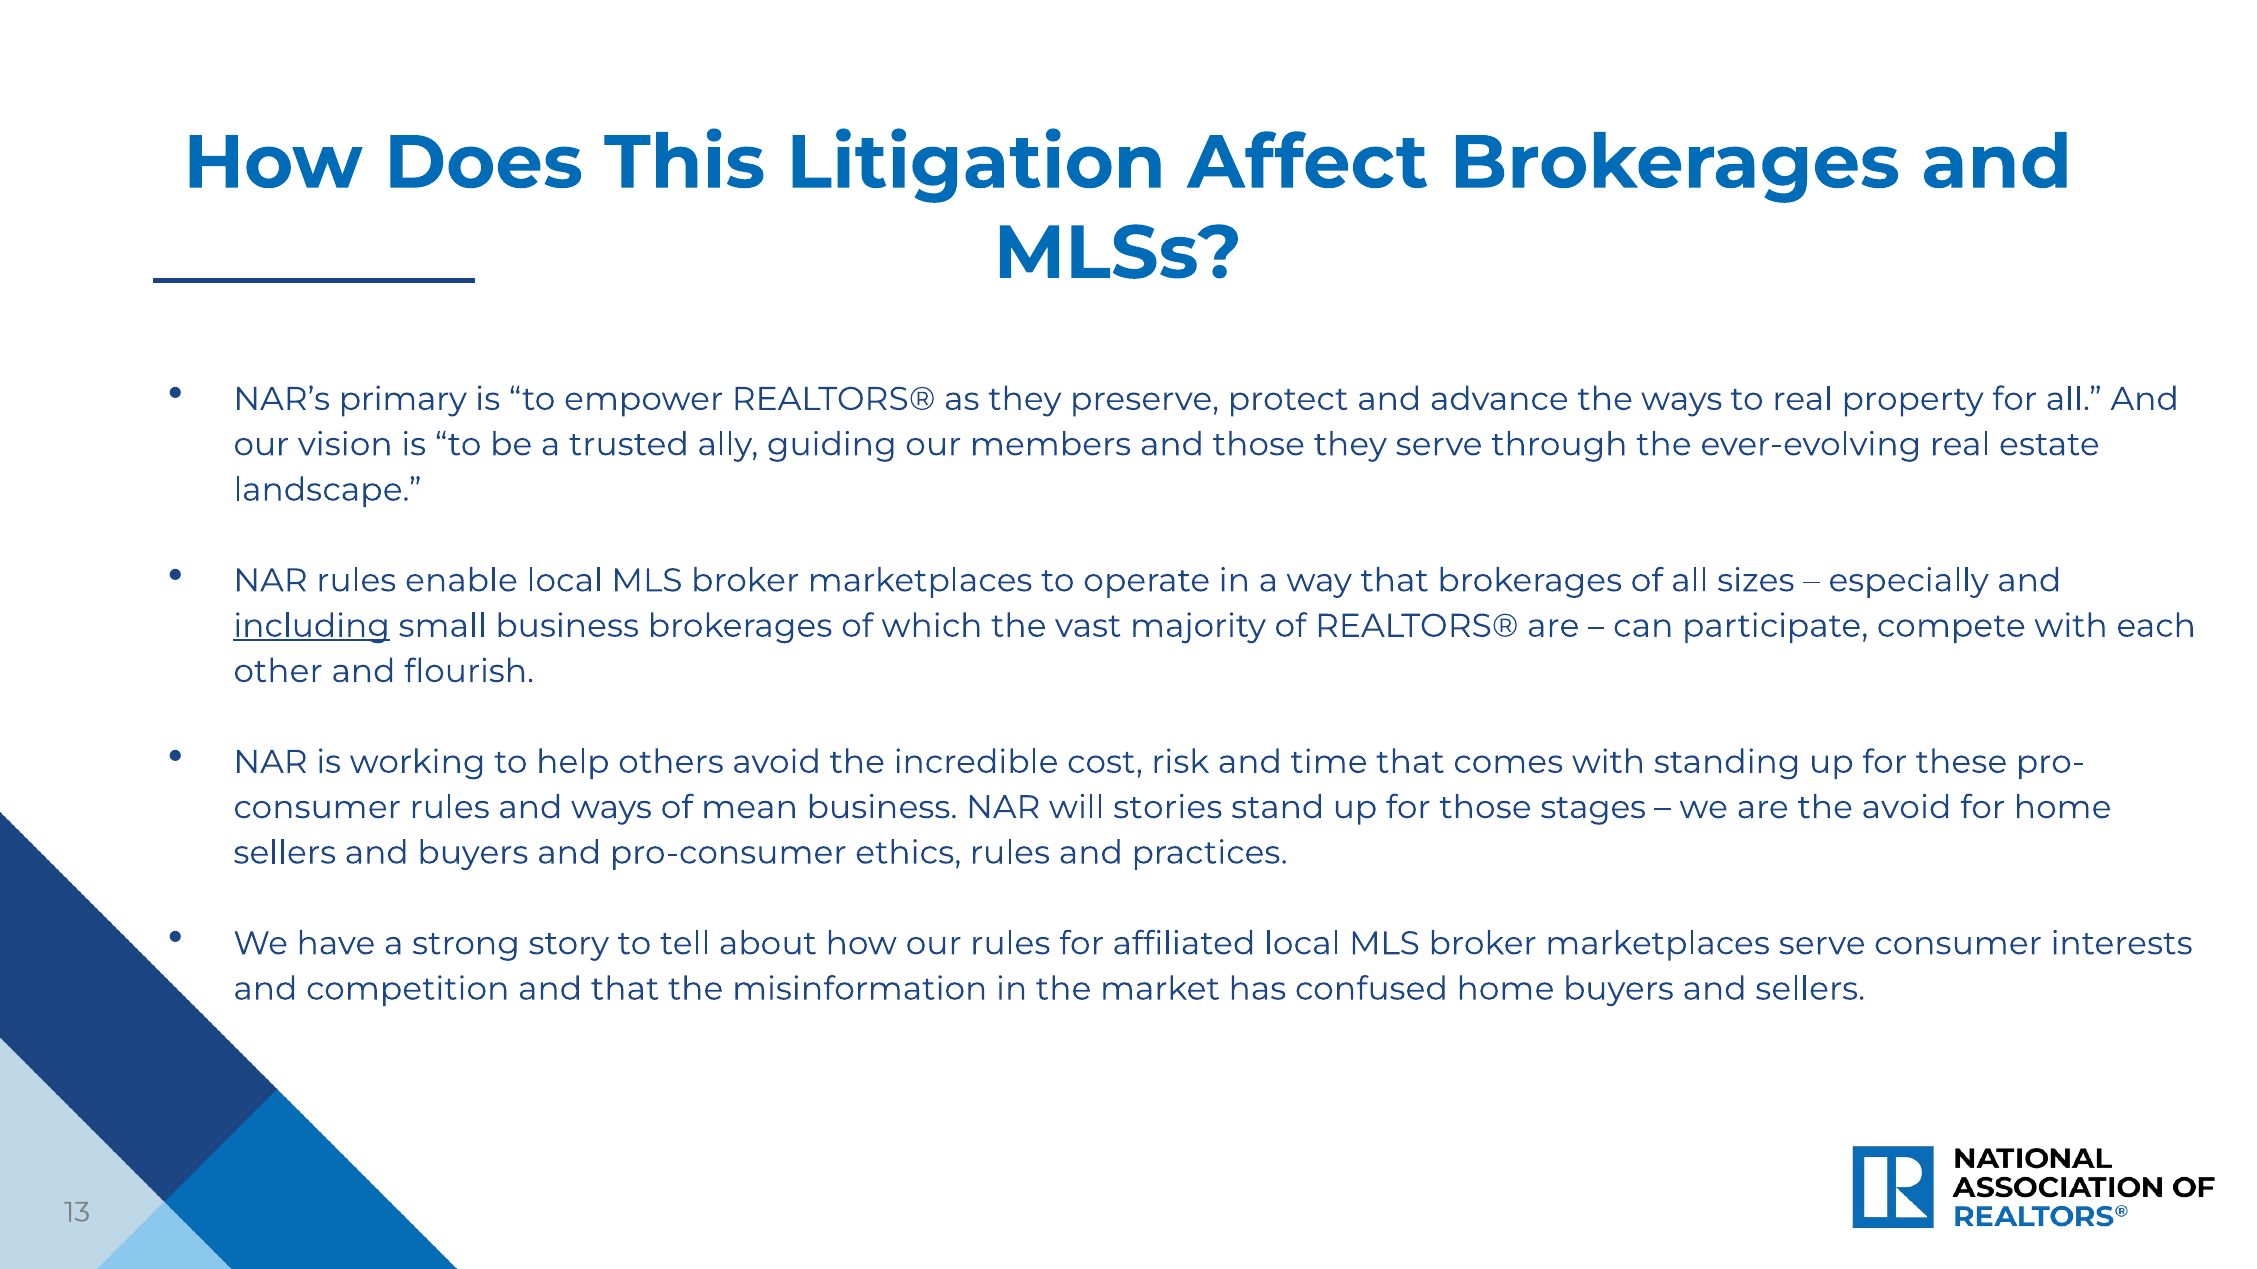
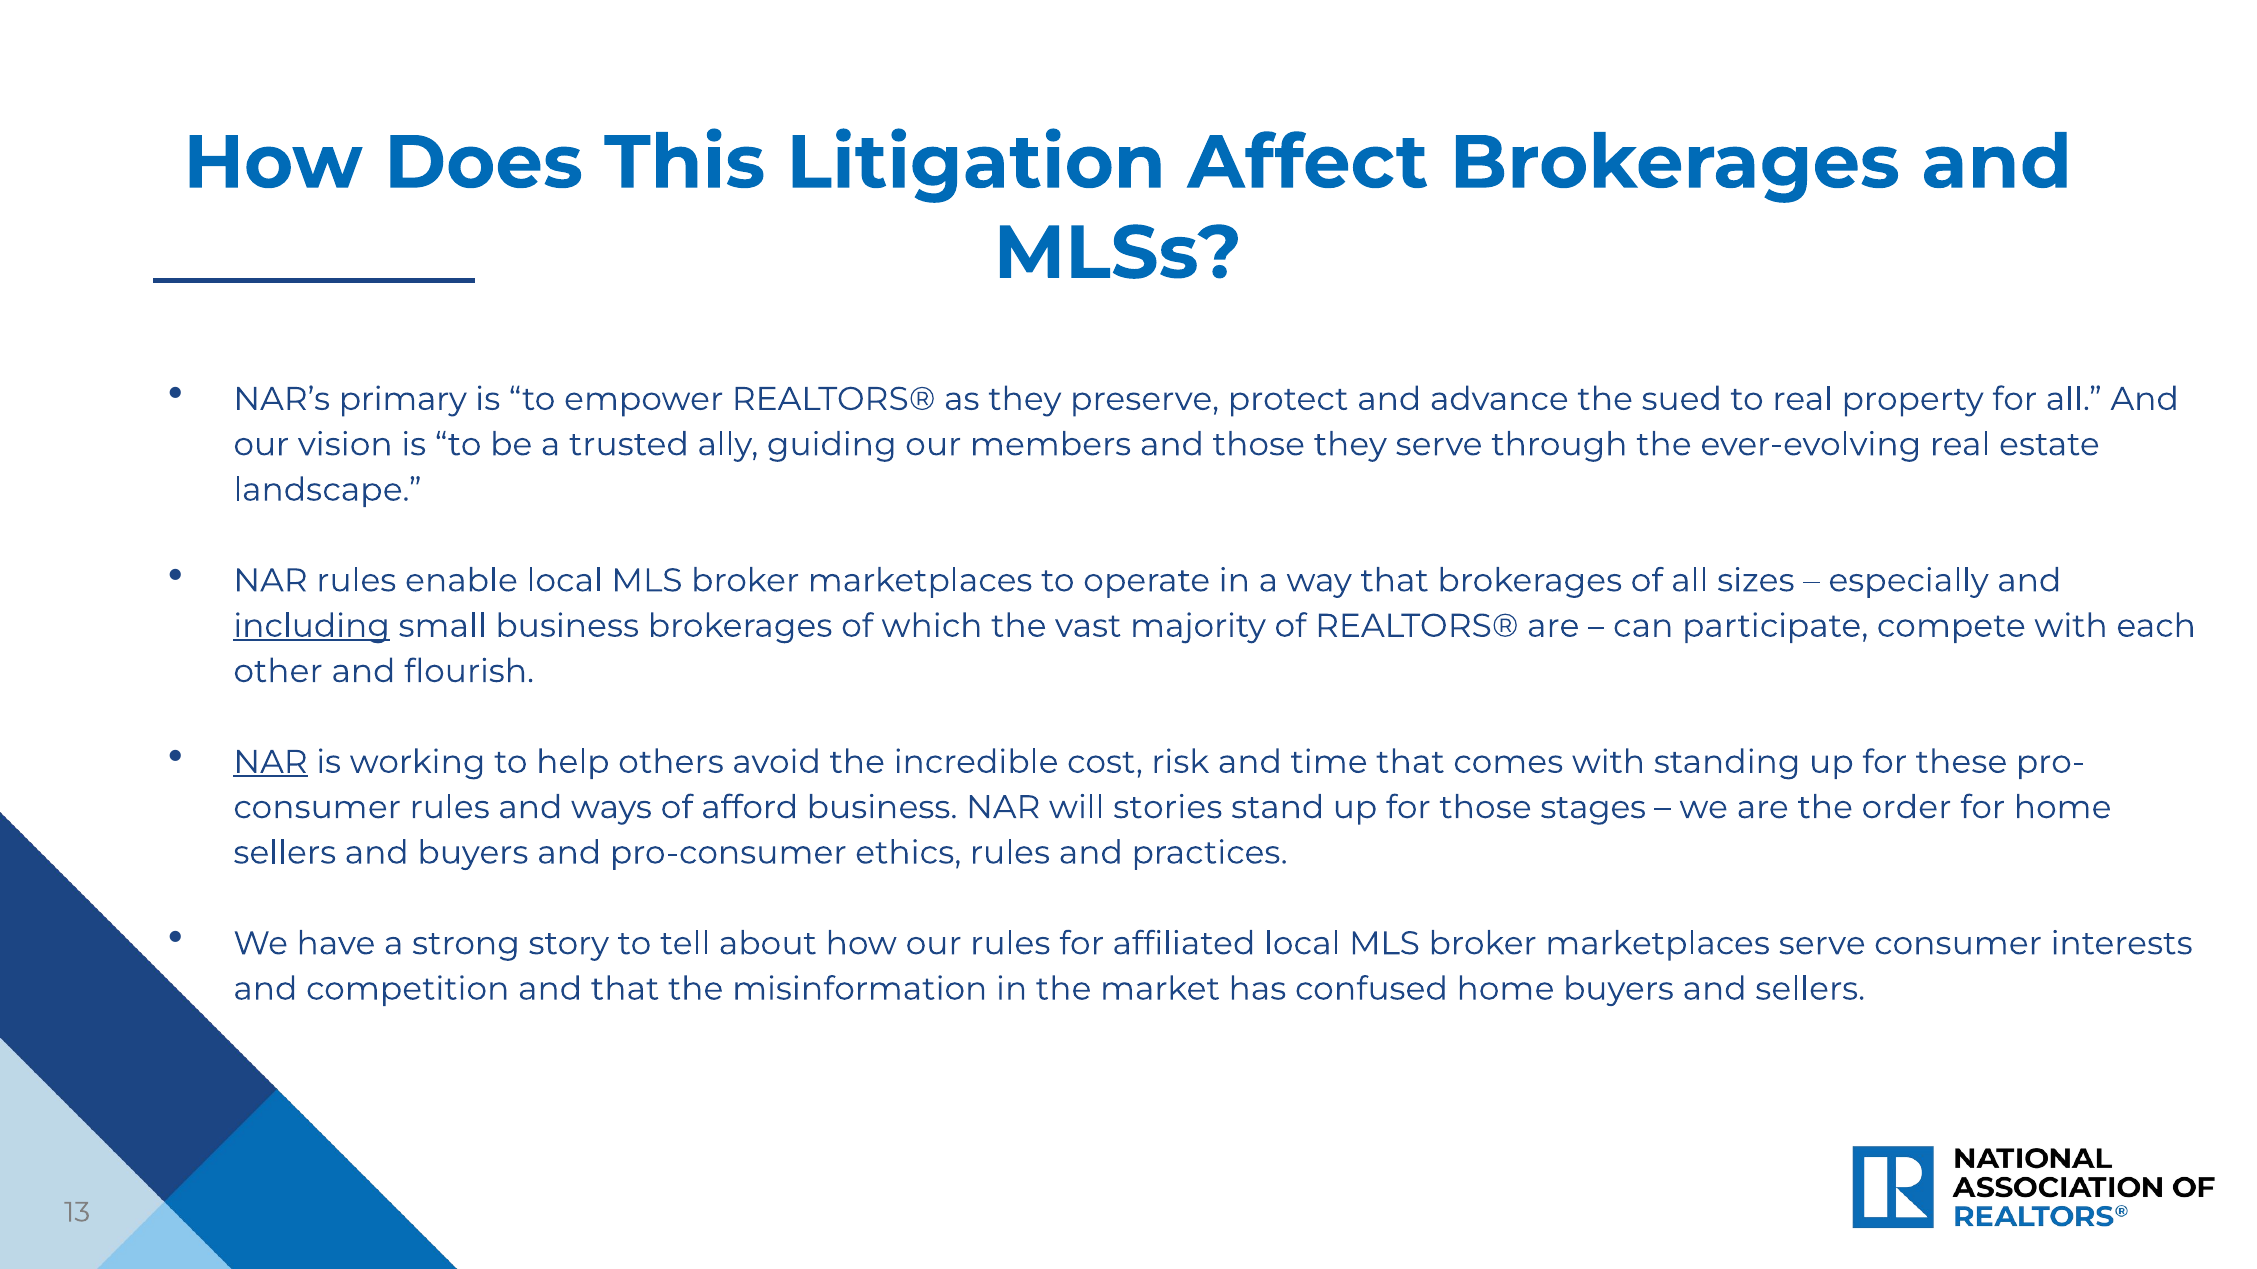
the ways: ways -> sued (1682, 399)
NAR underline: none -> present (271, 762)
mean: mean -> afford (750, 808)
the avoid: avoid -> order (1906, 808)
